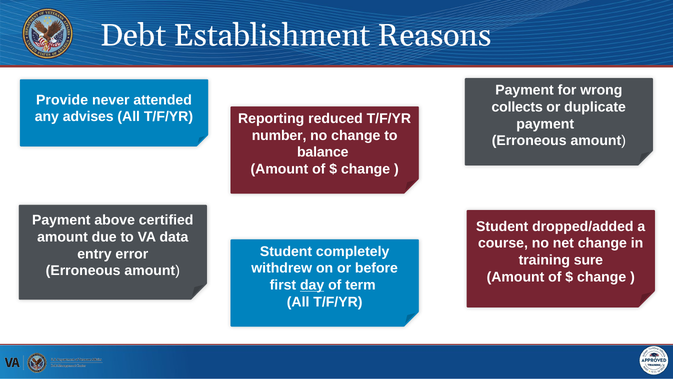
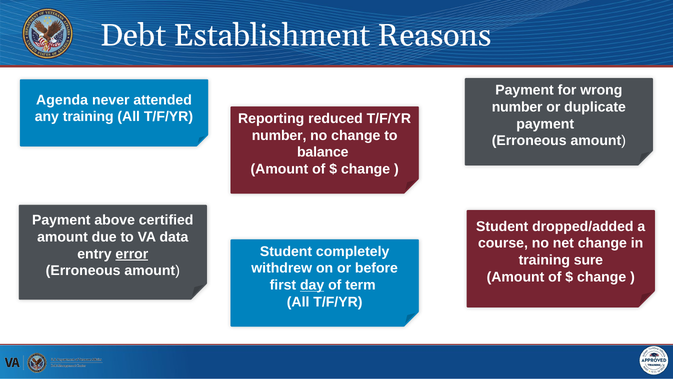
Provide: Provide -> Agenda (62, 100)
collects: collects -> number (517, 107)
any advises: advises -> training (88, 117)
error underline: none -> present (132, 254)
